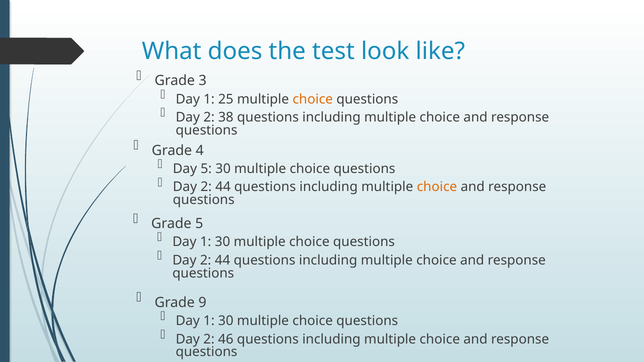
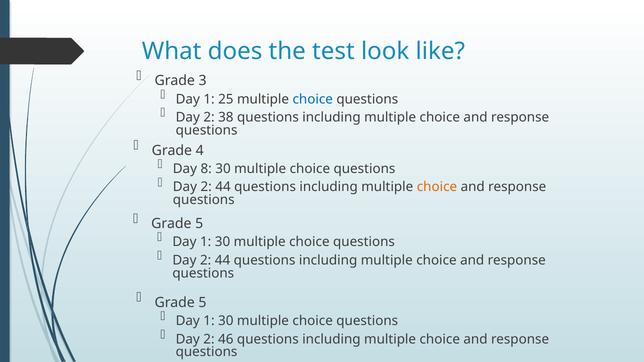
choice colour: orange -> blue (313, 99)
Day 5: 5 -> 8 (206, 169)
9: 9 -> 5 (202, 303)
